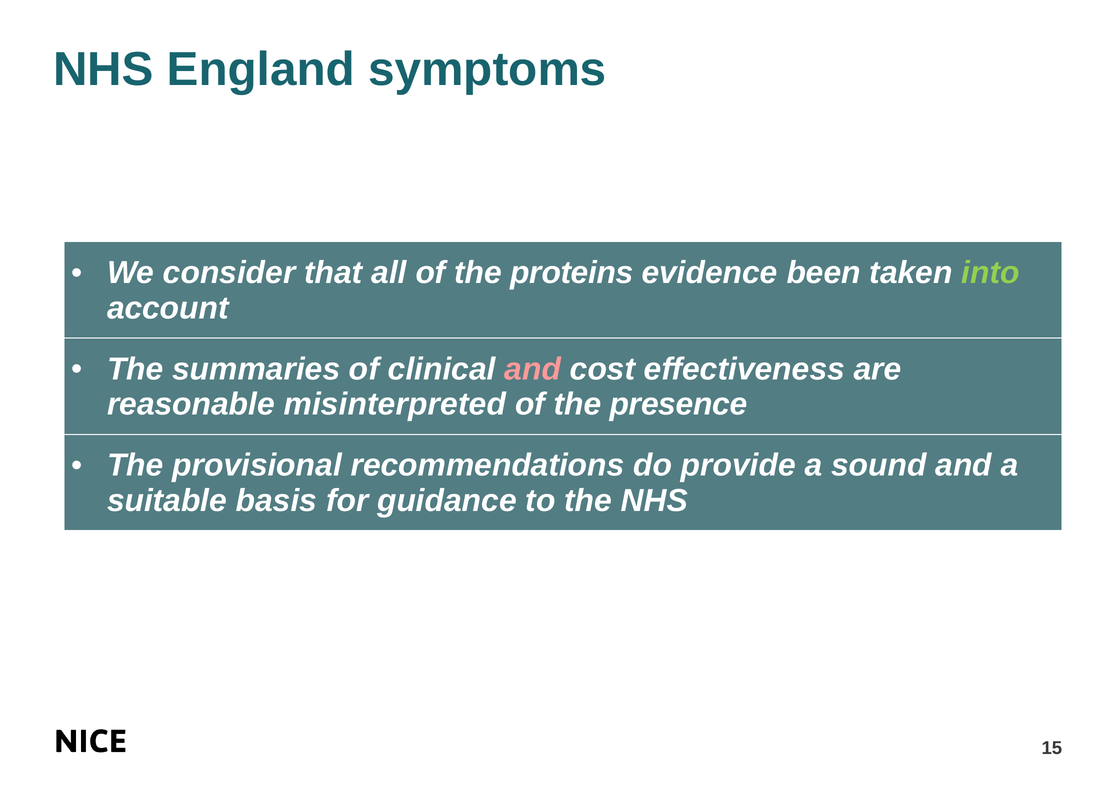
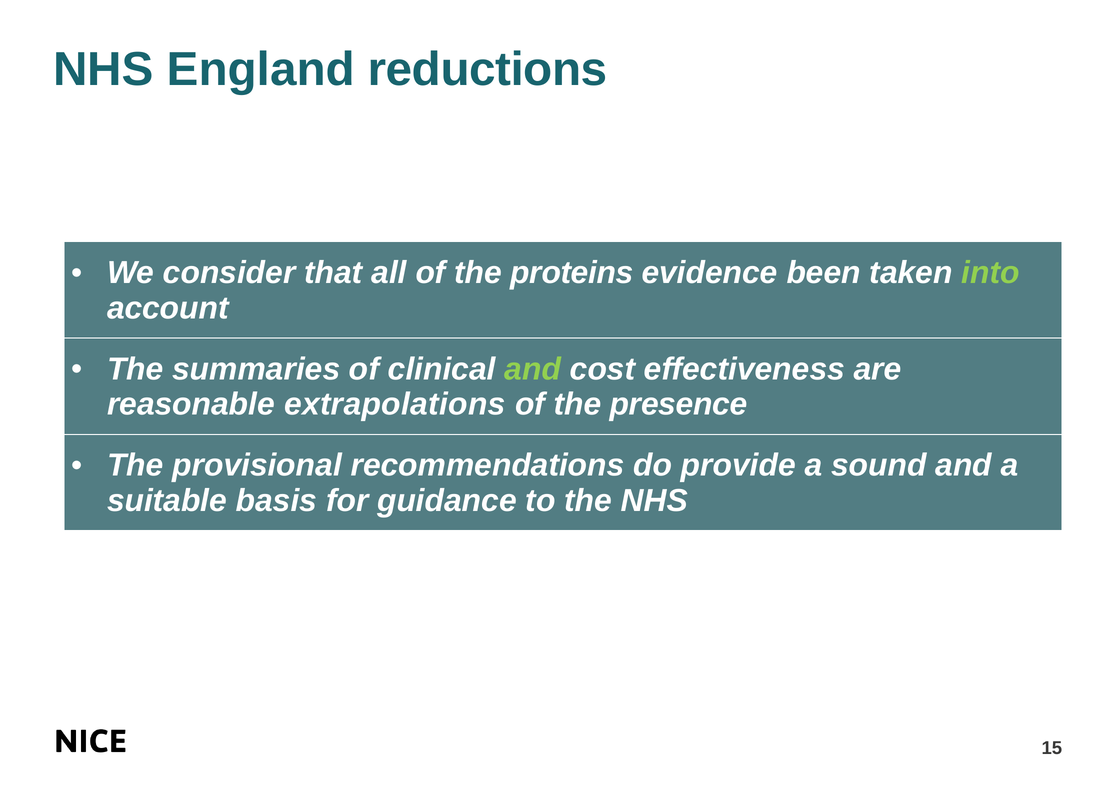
symptoms: symptoms -> reductions (488, 70)
and colour: pink -> light green (533, 369)
misinterpreted: misinterpreted -> extrapolations (395, 405)
